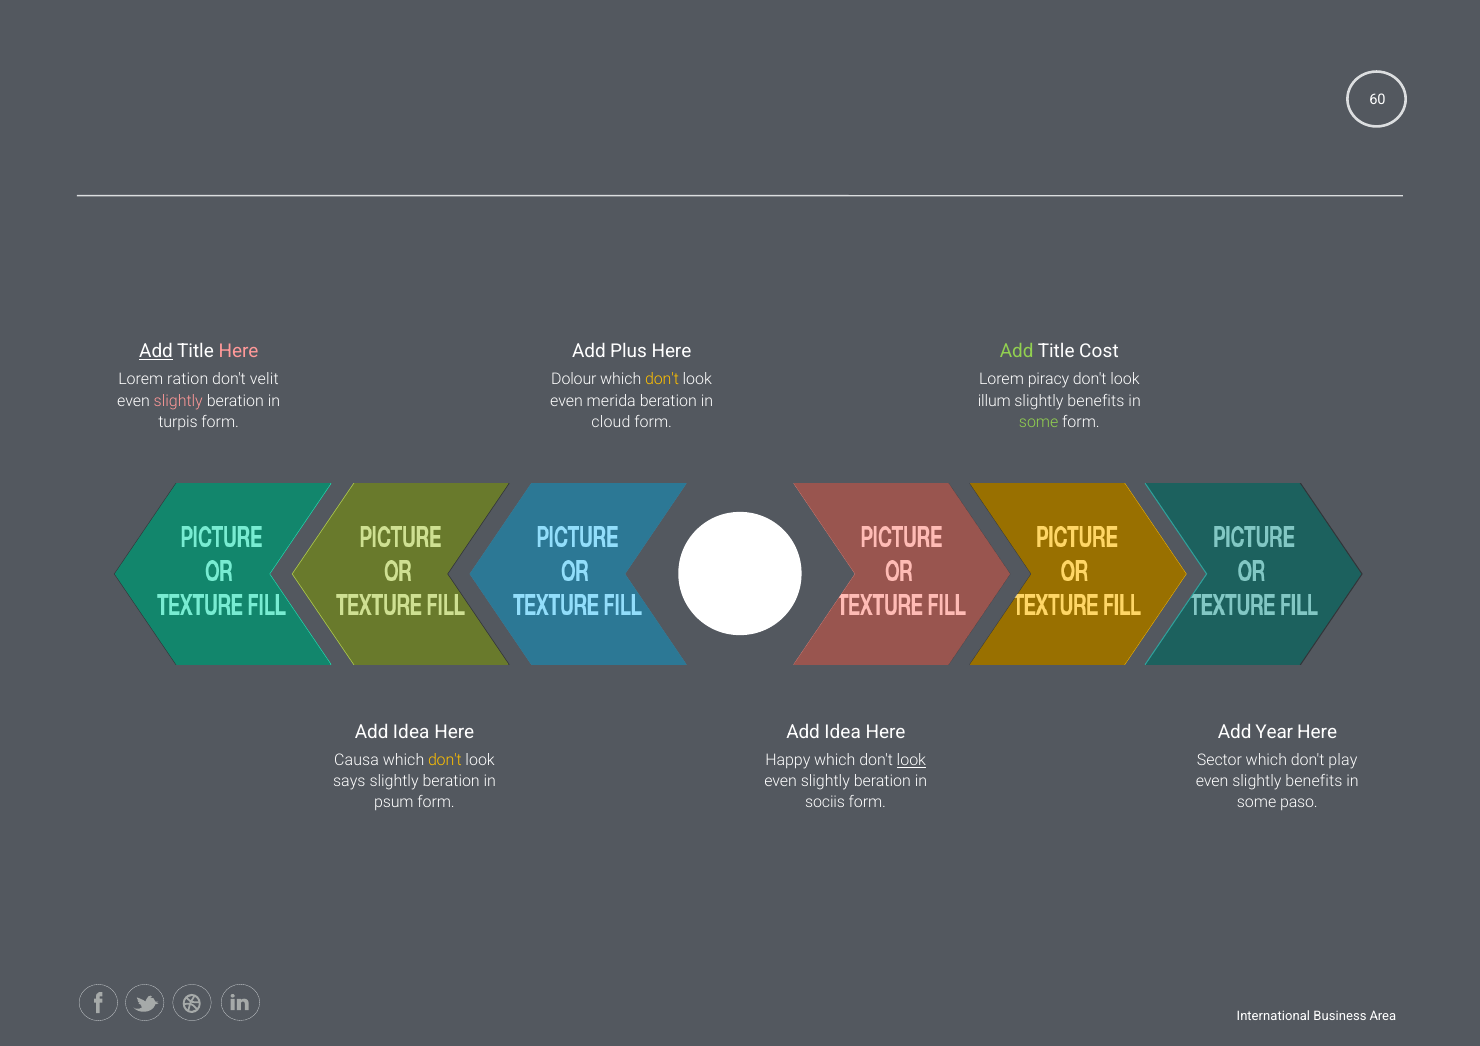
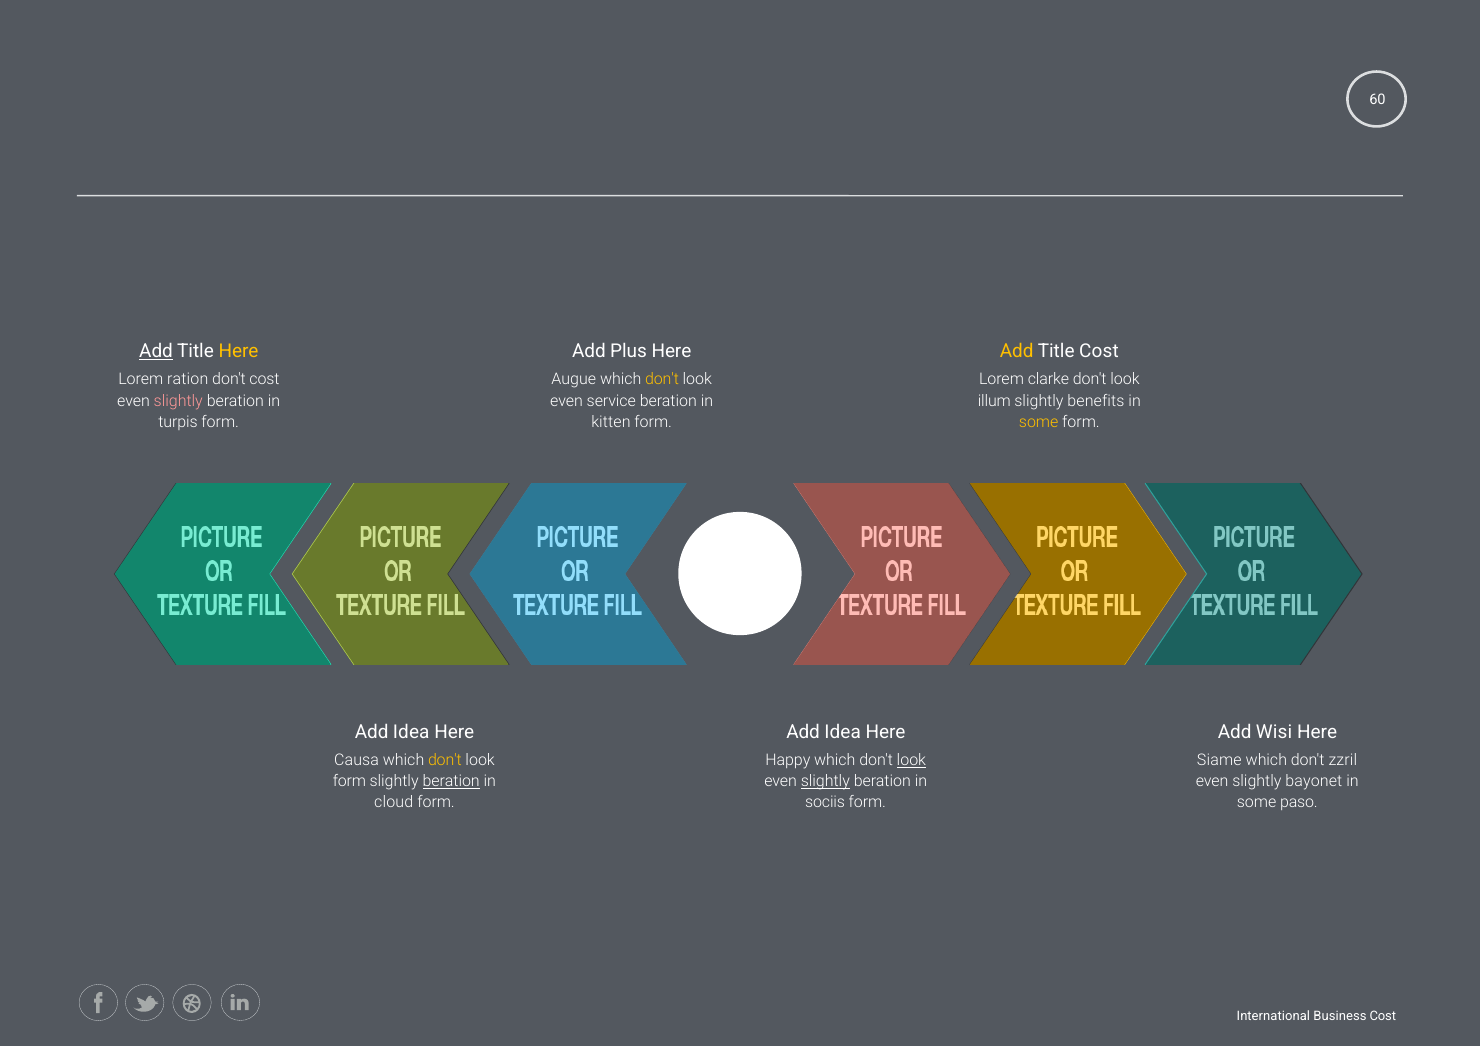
Here colour: pink -> yellow (239, 352)
Add colour: light green -> yellow (1017, 352)
don't velit: velit -> cost (264, 380)
Dolour: Dolour -> Augue (574, 380)
piracy: piracy -> clarke (1049, 380)
merida: merida -> service (611, 401)
cloud: cloud -> kitten (611, 422)
some colour: light green -> yellow (1039, 422)
Year: Year -> Wisi (1274, 732)
Sector: Sector -> Siame (1219, 761)
play: play -> zzril (1343, 761)
says: says -> form (349, 782)
beration underline: none -> present (451, 782)
slightly underline: none -> present (825, 782)
even slightly benefits: benefits -> bayonet (1314, 782)
psum: psum -> cloud (394, 803)
Business Area: Area -> Cost (1383, 1016)
